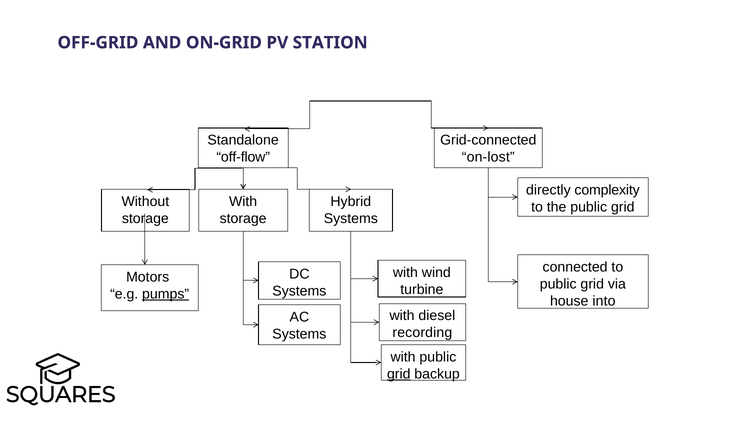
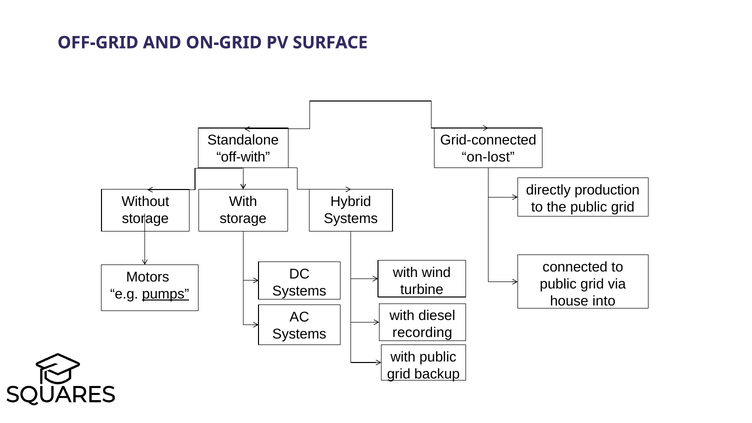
STATION: STATION -> SURFACE (330, 43)
off-flow: off-flow -> off-with (243, 157)
complexity: complexity -> production (607, 190)
grid underline: present -> none (399, 374)
